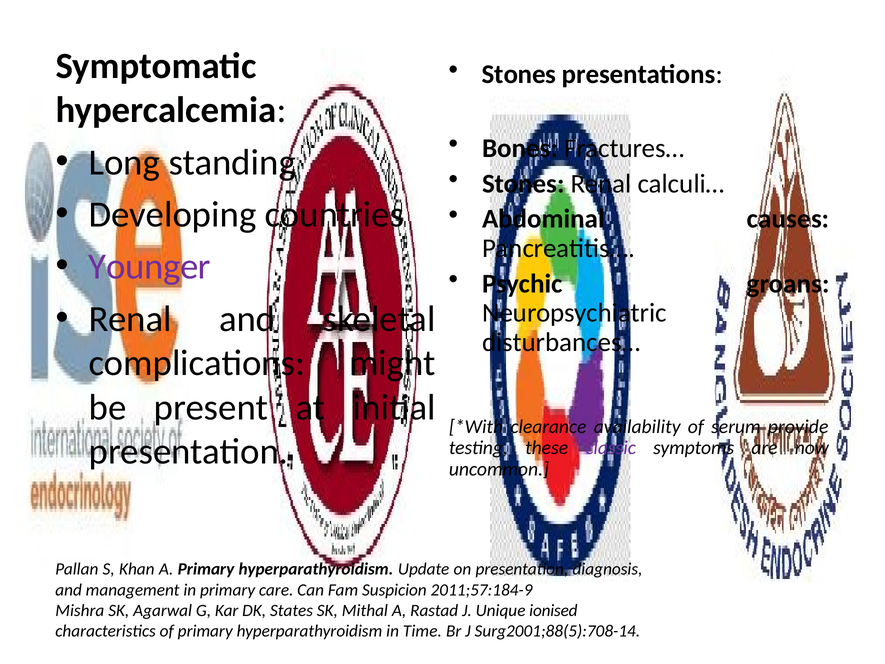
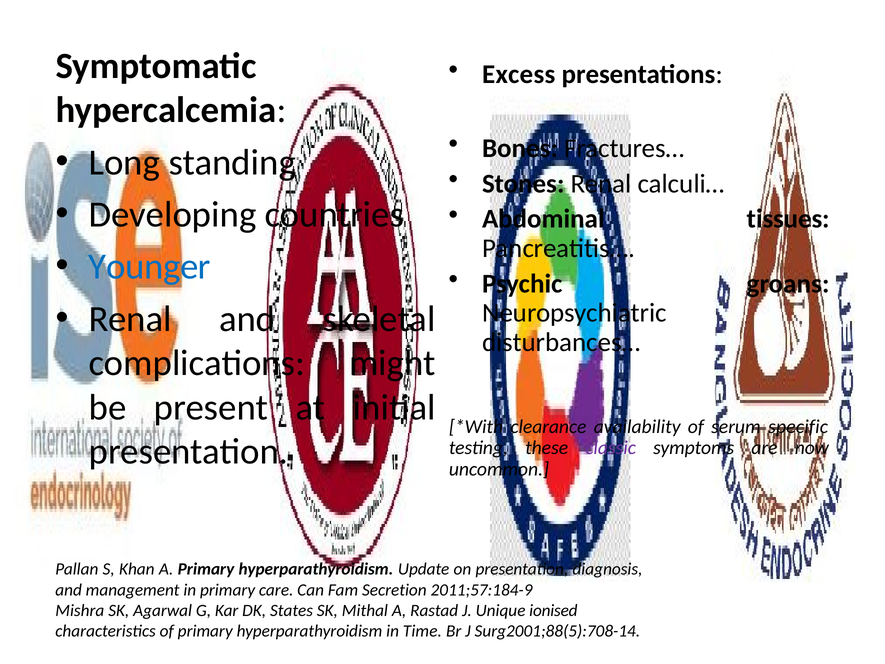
Stones: Stones -> Excess (519, 74)
causes: causes -> tissues (788, 219)
Younger colour: purple -> blue (150, 267)
provide: provide -> specific (798, 427)
Suspicion: Suspicion -> Secretion (394, 590)
